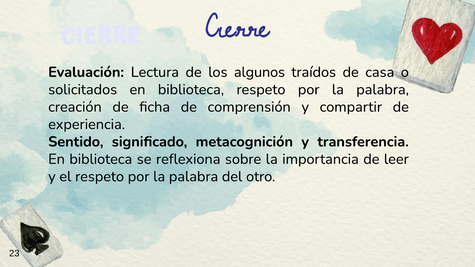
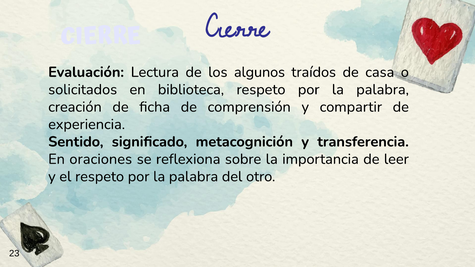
biblioteca: biblioteca -> oraciones (101, 159)
